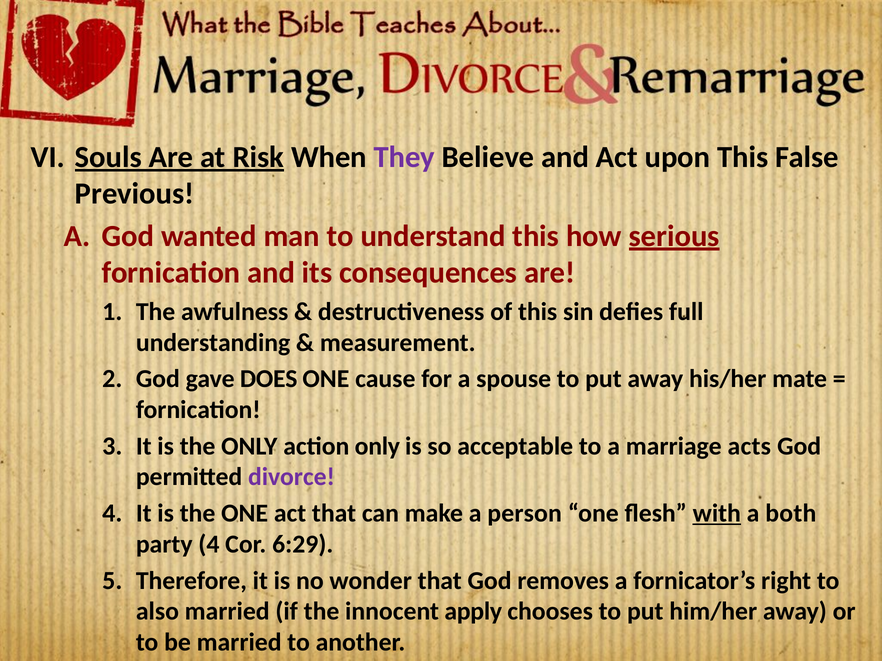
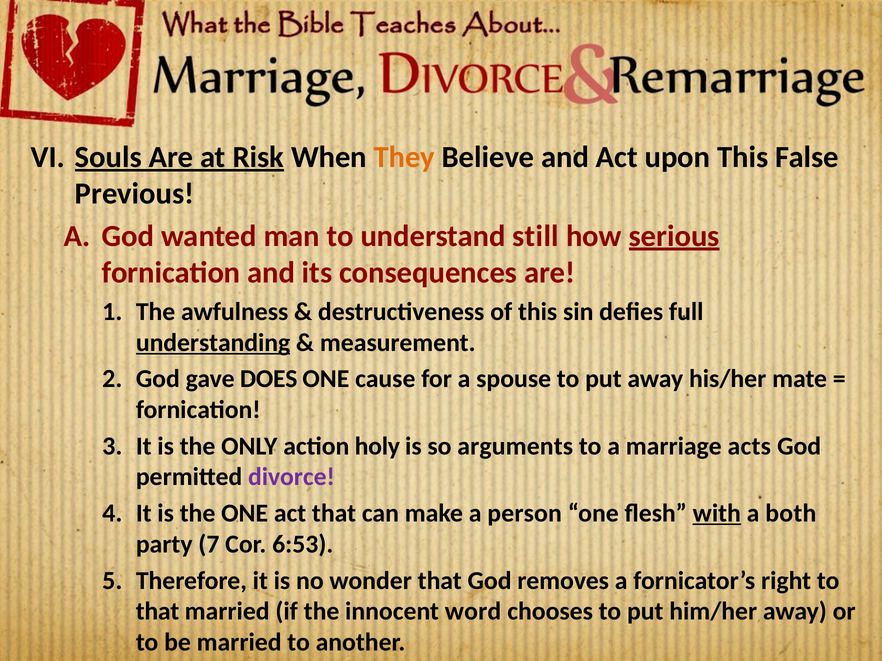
They colour: purple -> orange (404, 157)
understand this: this -> still (536, 236)
understanding underline: none -> present (213, 343)
action only: only -> holy (377, 446)
acceptable: acceptable -> arguments (515, 446)
party 4: 4 -> 7 (209, 545)
6:29: 6:29 -> 6:53 (303, 545)
also: also -> that (158, 612)
apply: apply -> word (473, 612)
